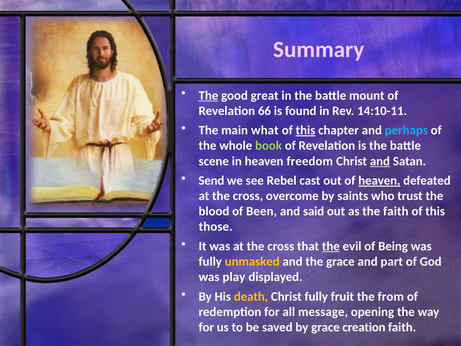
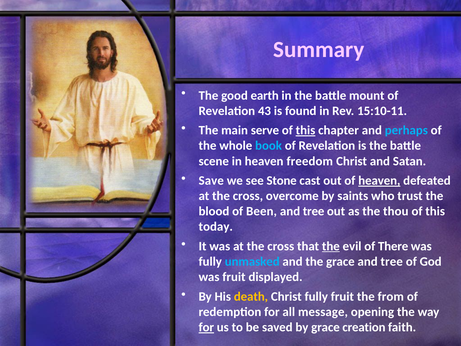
The underline: present -> none (208, 95)
great: great -> earth (265, 95)
66: 66 -> 43 (264, 111)
14:10-11: 14:10-11 -> 15:10-11 (382, 111)
what: what -> serve (265, 130)
book colour: light green -> light blue (269, 146)
and underline: present -> none (380, 161)
Send: Send -> Save (211, 180)
Rebel: Rebel -> Stone (282, 180)
said: said -> tree (314, 211)
the faith: faith -> thou (396, 211)
those: those -> today (216, 227)
Being: Being -> There (393, 246)
unmasked colour: yellow -> light blue (252, 261)
grace and part: part -> tree (392, 261)
was play: play -> fruit (234, 277)
for underline: none -> present (206, 327)
